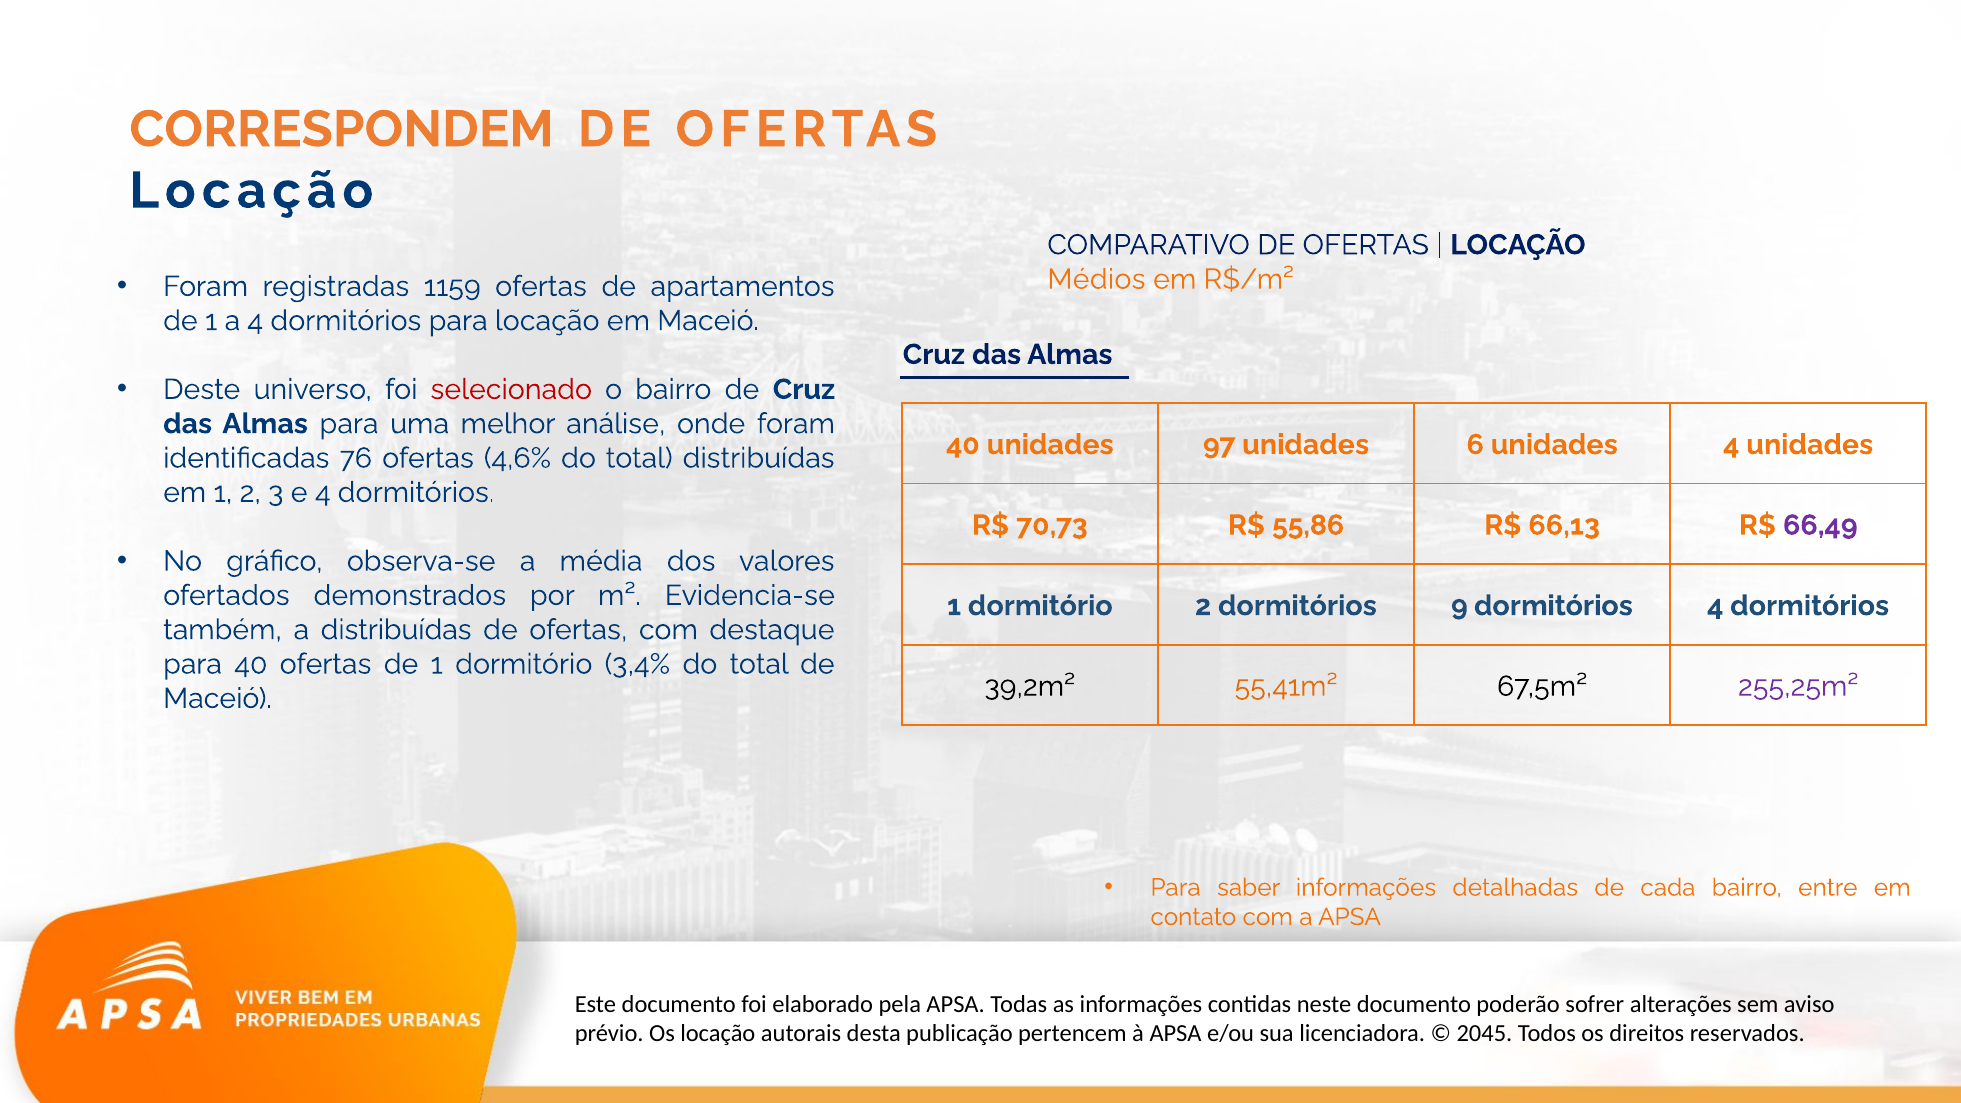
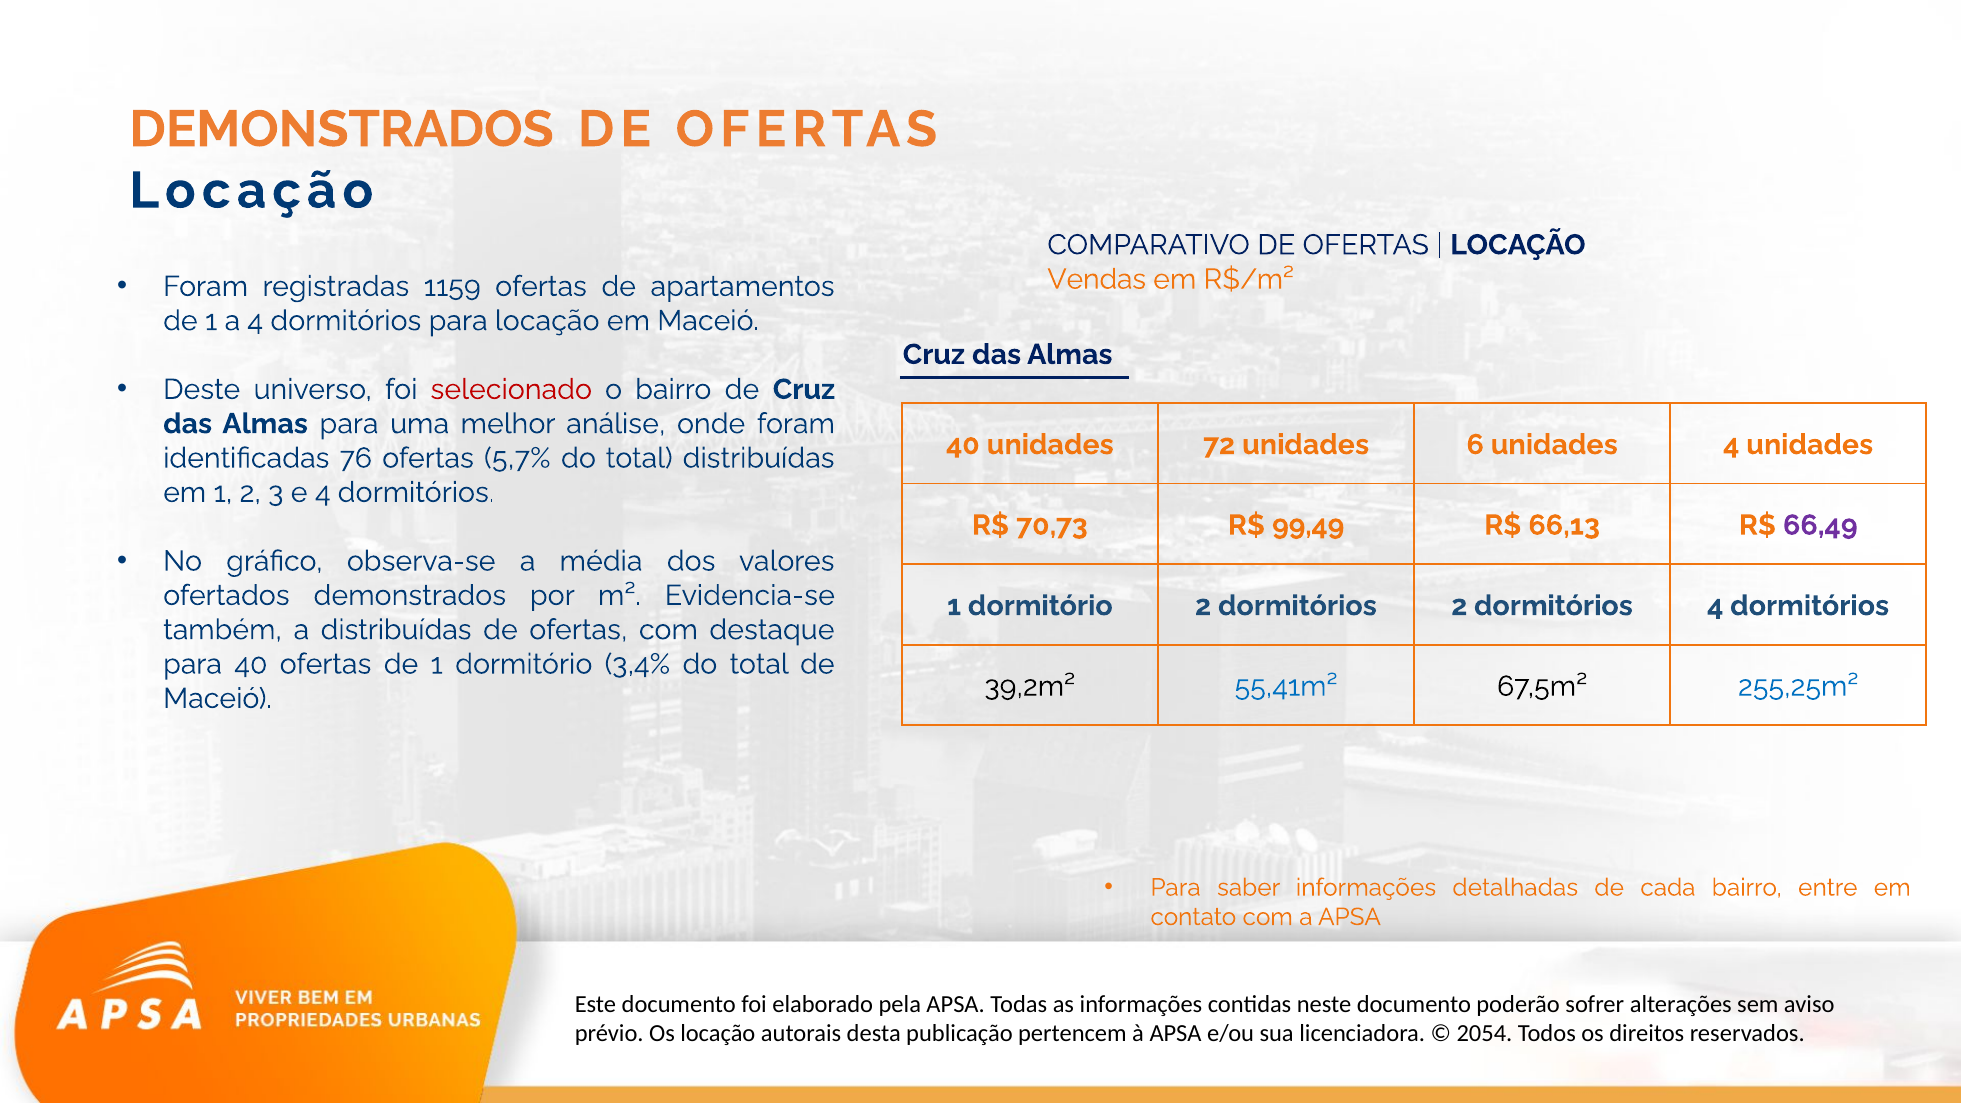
CORRESPONDEM: CORRESPONDEM -> DEMONSTRADOS (342, 129)
Médios: Médios -> Vendas (1097, 279)
97: 97 -> 72 (1219, 445)
4,6%: 4,6% -> 5,7% (517, 458)
55,86: 55,86 -> 99,49 (1308, 525)
dormitórios 9: 9 -> 2 (1459, 606)
55,41m² colour: orange -> blue (1286, 686)
255,25m² colour: purple -> blue (1798, 686)
2045: 2045 -> 2054 (1484, 1034)
